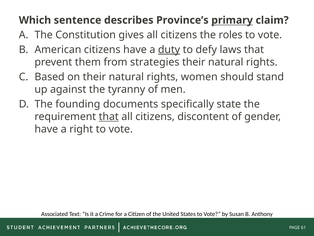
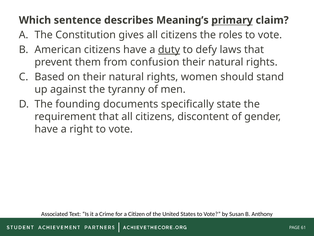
Province’s: Province’s -> Meaning’s (182, 20)
strategies: strategies -> confusion (155, 62)
that underline: present -> none (109, 116)
